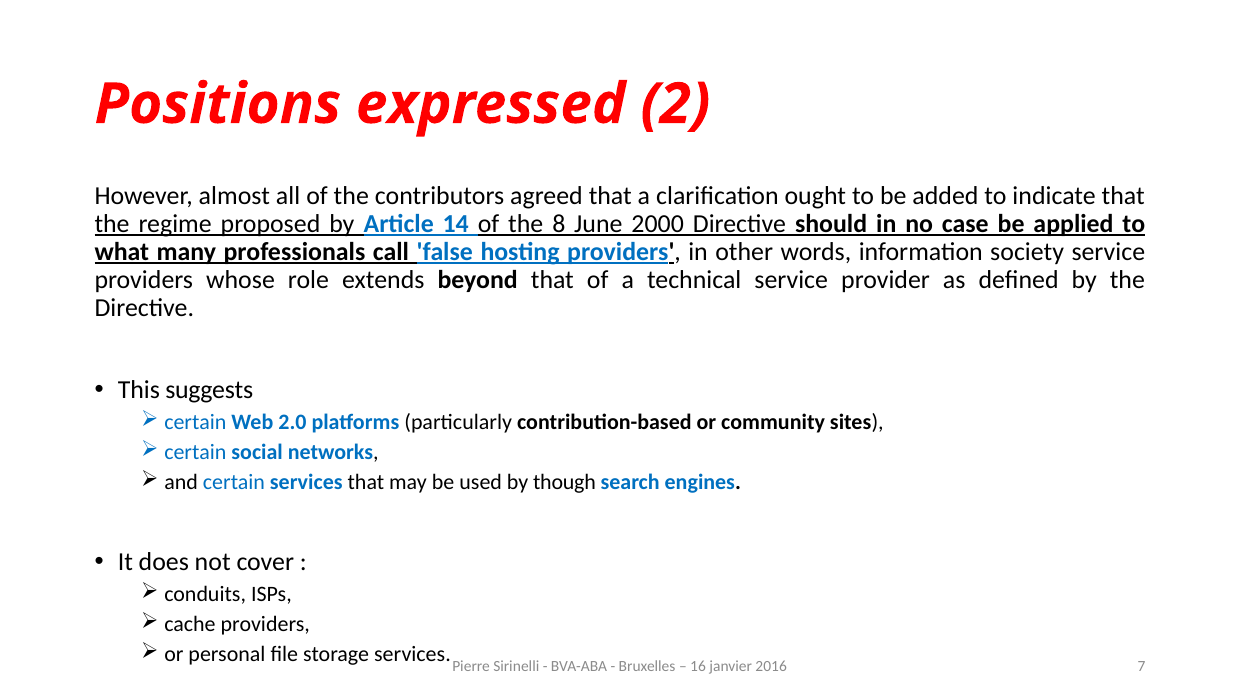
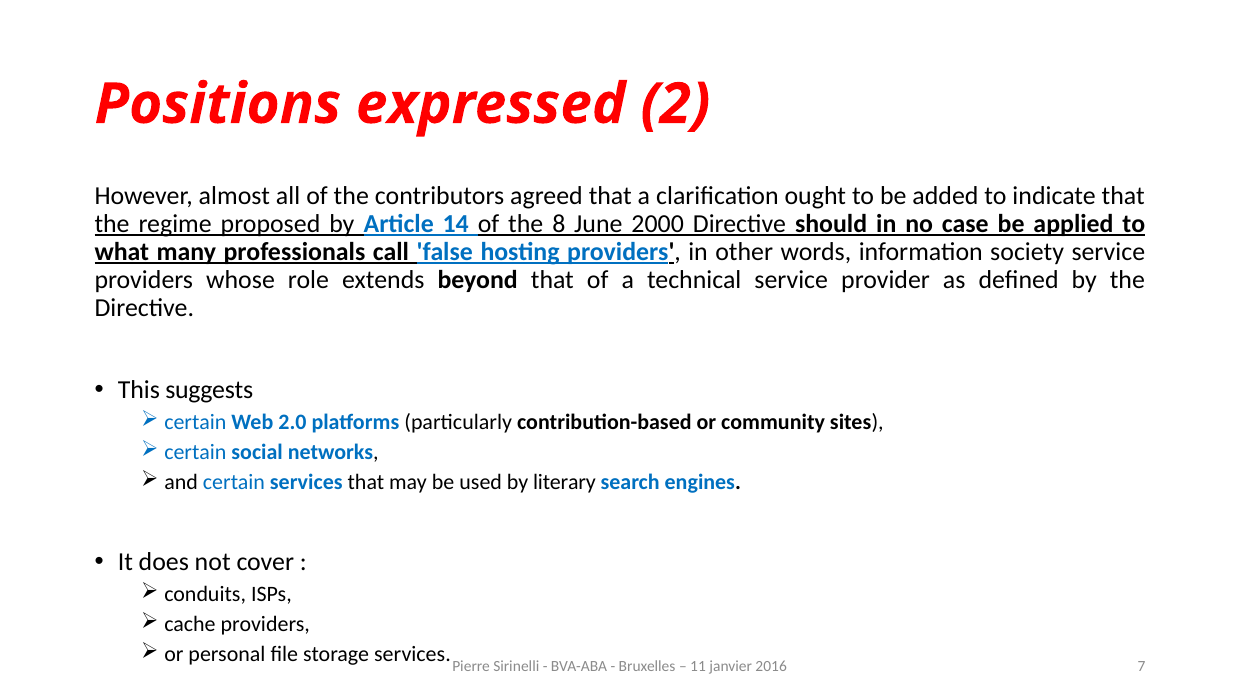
though: though -> literary (564, 482)
16: 16 -> 11 (698, 666)
